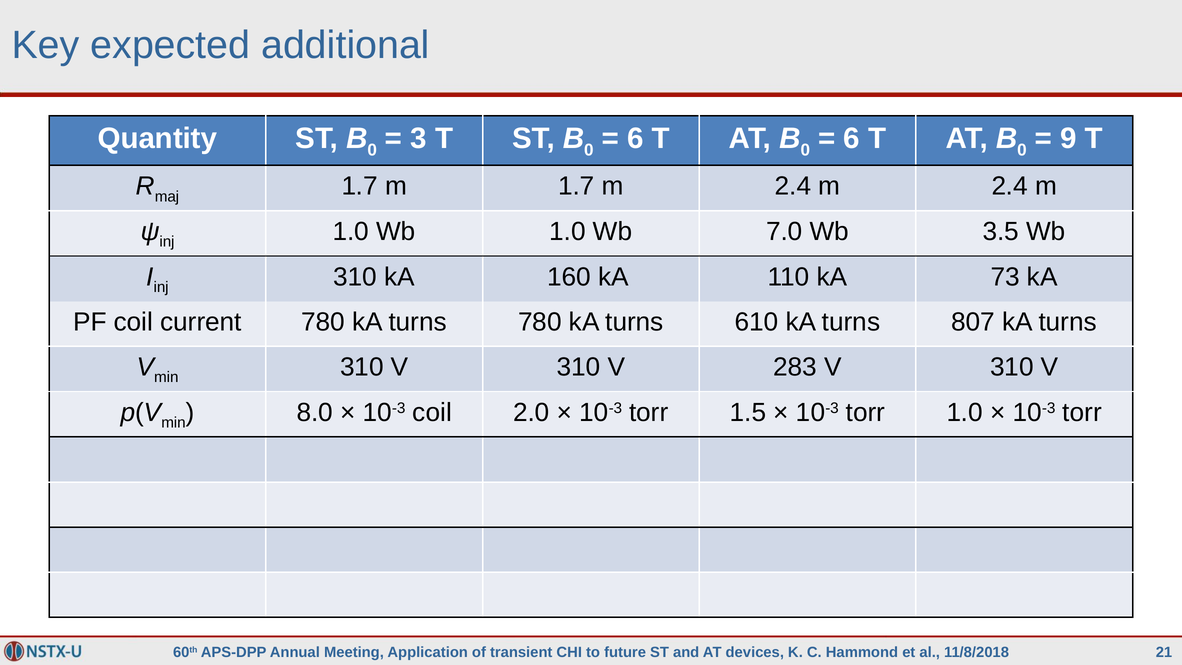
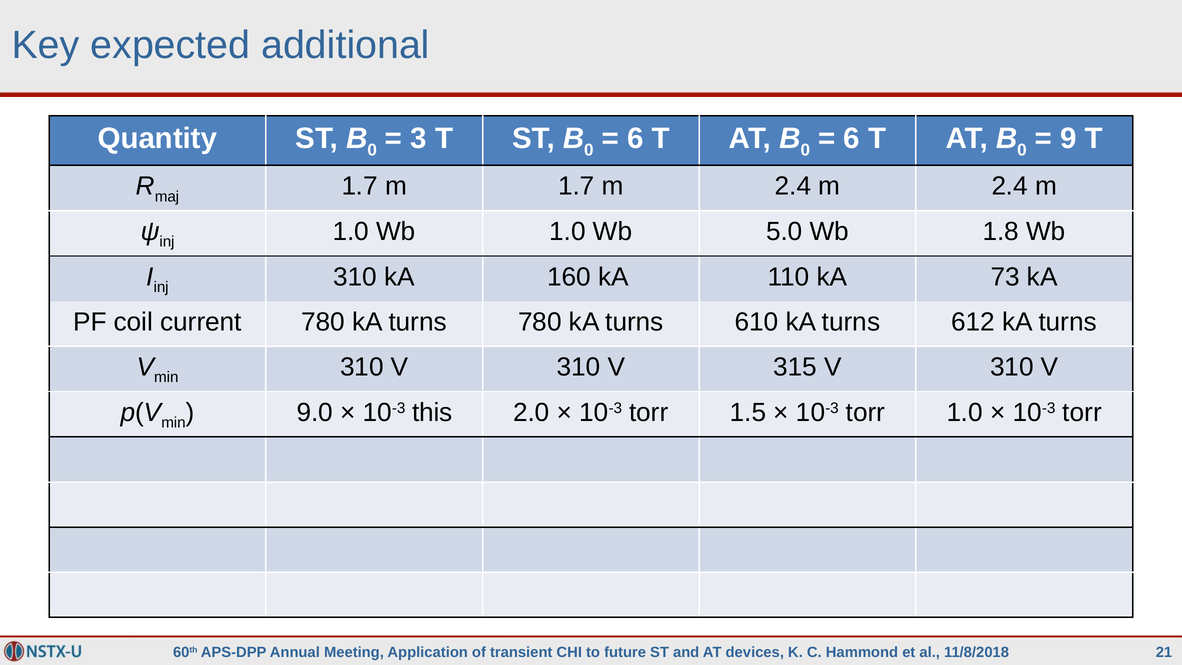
7.0: 7.0 -> 5.0 (784, 232)
3.5: 3.5 -> 1.8 (1001, 232)
807: 807 -> 612 (973, 322)
283: 283 -> 315 (795, 367)
8.0: 8.0 -> 9.0 (315, 412)
10-3 coil: coil -> this (432, 412)
